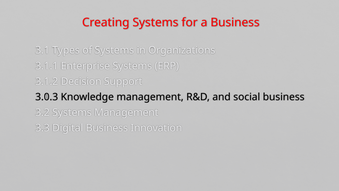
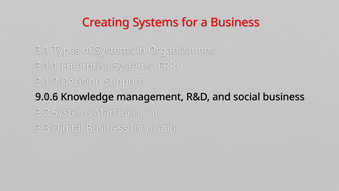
3.0.3: 3.0.3 -> 9.0.6 (47, 97)
